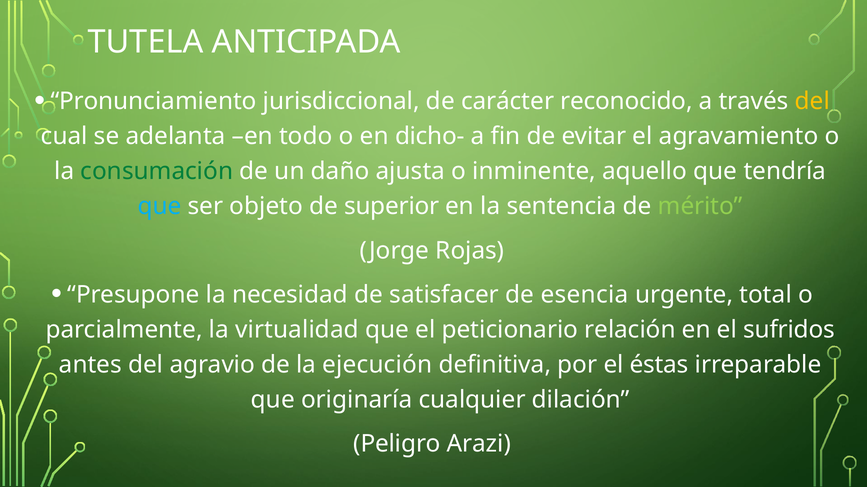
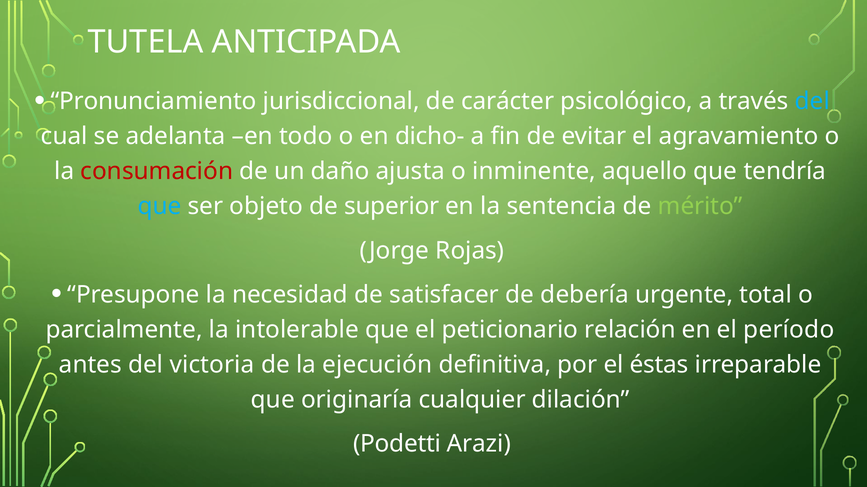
reconocido: reconocido -> psicológico (627, 101)
del colour: yellow -> light blue (812, 101)
consumación colour: green -> red (157, 172)
esencia: esencia -> debería (585, 295)
virtualidad: virtualidad -> intolerable (297, 330)
sufridos: sufridos -> período (789, 330)
agravio: agravio -> victoria (212, 365)
Peligro: Peligro -> Podetti (397, 445)
